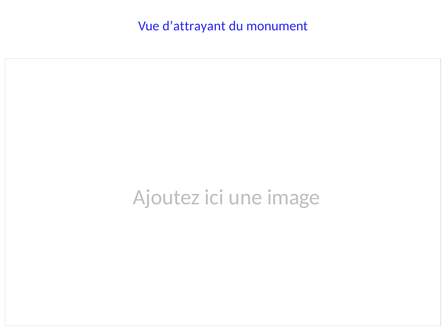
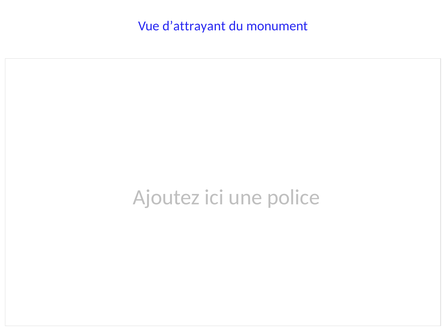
image: image -> police (293, 197)
